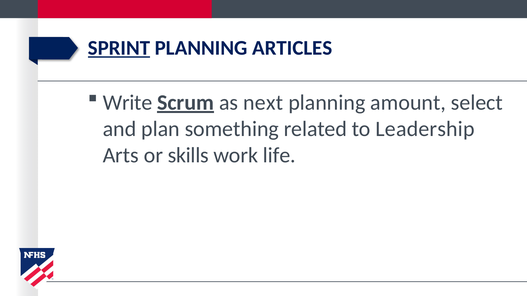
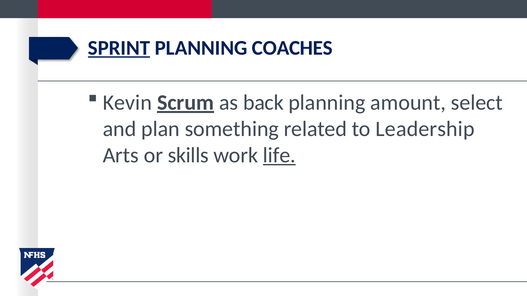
ARTICLES: ARTICLES -> COACHES (292, 48)
Write: Write -> Kevin (127, 103)
next: next -> back (263, 103)
life underline: none -> present (279, 155)
